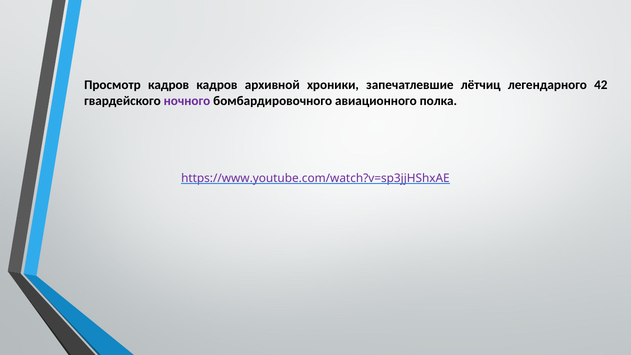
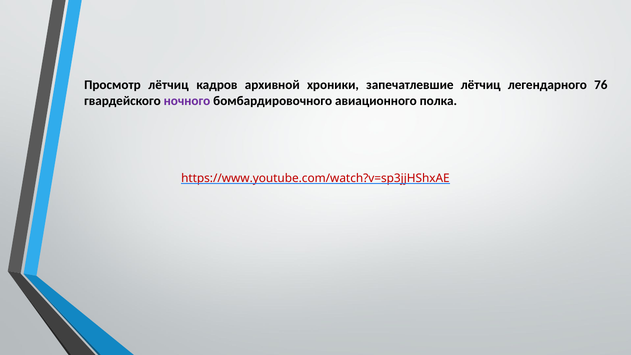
Просмотр кадров: кадров -> лётчиц (168, 85)
42: 42 -> 76 (601, 85)
https://www.youtube.com/watch?v=sp3jjHShxAE colour: purple -> red (315, 178)
